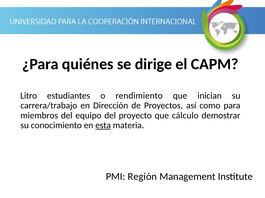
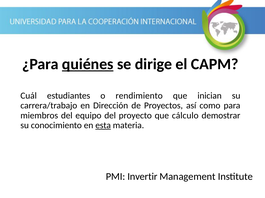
quiénes underline: none -> present (88, 64)
Litro: Litro -> Cuál (29, 96)
Región: Región -> Invertir (142, 177)
